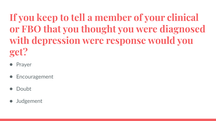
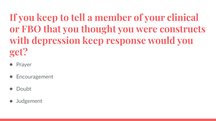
diagnosed: diagnosed -> constructs (183, 29)
depression were: were -> keep (93, 41)
